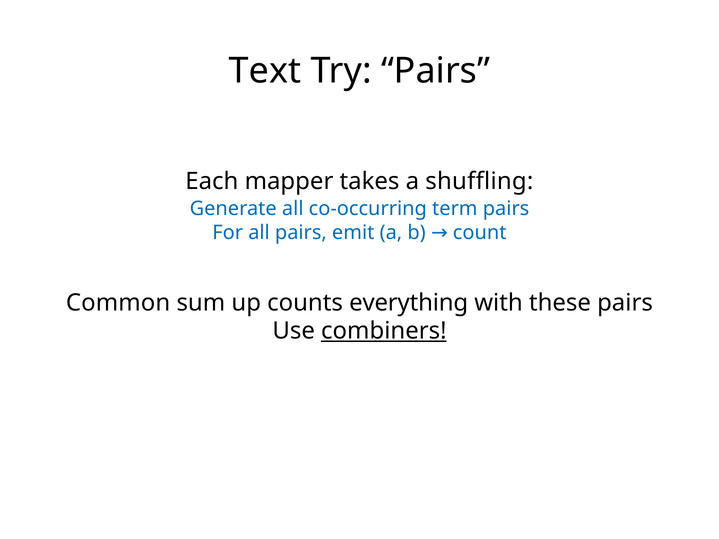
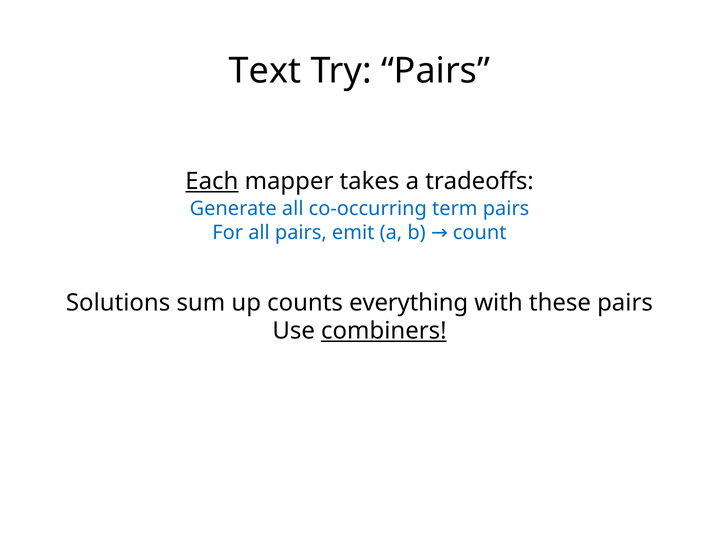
Each underline: none -> present (212, 181)
shuffling: shuffling -> tradeoffs (480, 181)
Common: Common -> Solutions (118, 303)
